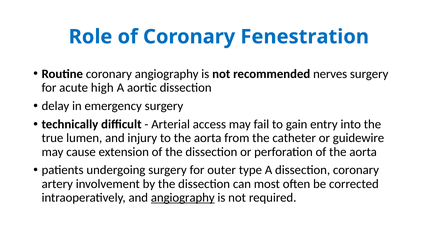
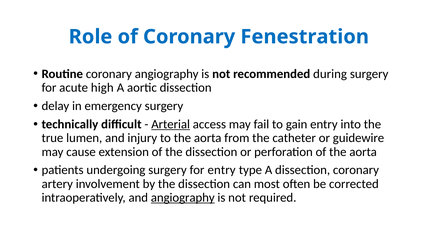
nerves: nerves -> during (330, 74)
Arterial underline: none -> present (171, 124)
for outer: outer -> entry (222, 170)
